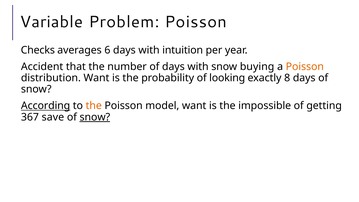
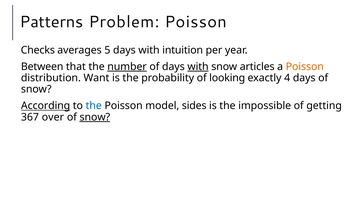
Variable: Variable -> Patterns (52, 22)
6: 6 -> 5 (107, 50)
Accident: Accident -> Between (42, 67)
number underline: none -> present (127, 67)
with underline: none -> present (198, 67)
buying: buying -> articles (257, 67)
8: 8 -> 4 (287, 78)
the colour: orange -> blue (94, 106)
model want: want -> sides (194, 106)
save: save -> over (53, 117)
